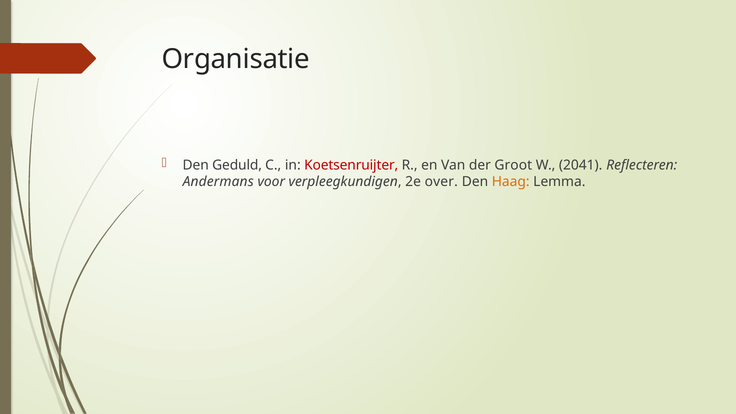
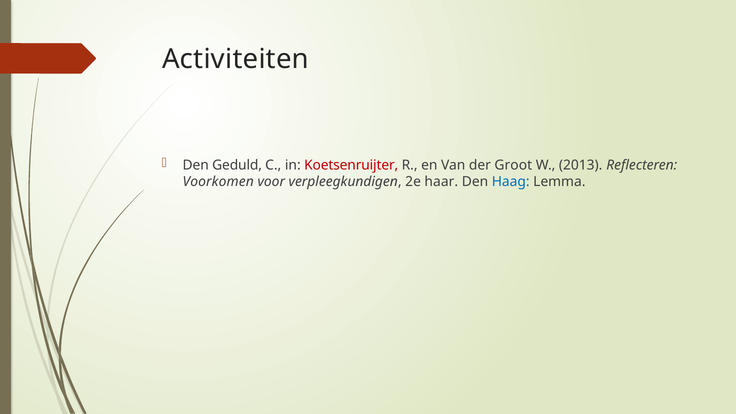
Organisatie: Organisatie -> Activiteiten (235, 59)
2041: 2041 -> 2013 (581, 165)
Andermans: Andermans -> Voorkomen (218, 182)
over: over -> haar (441, 182)
Haag colour: orange -> blue (511, 182)
